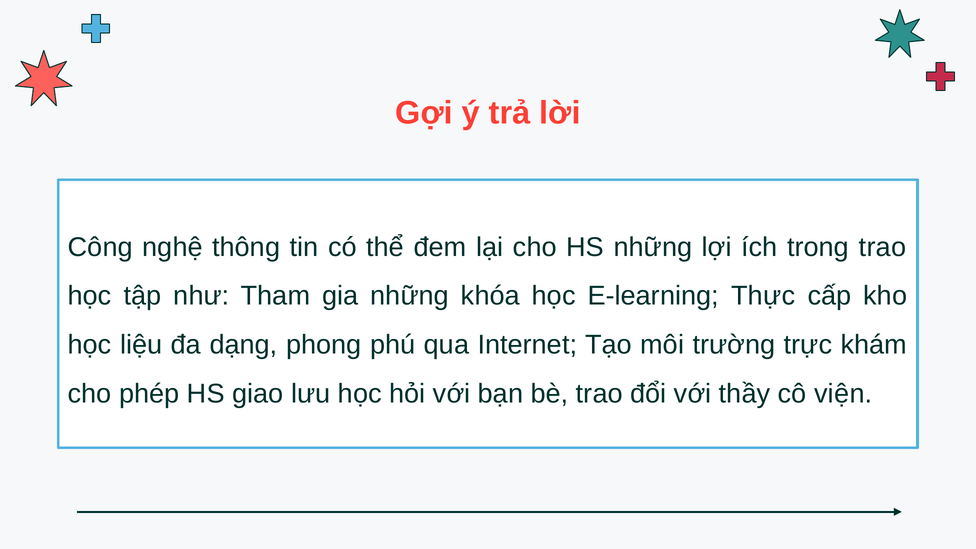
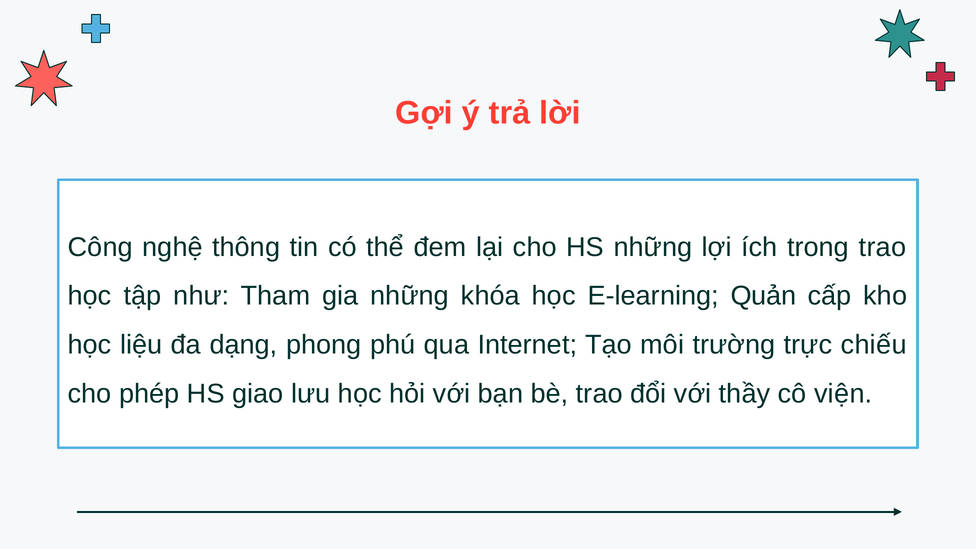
Thực: Thực -> Quản (763, 296)
khám: khám -> chiếu (874, 345)
